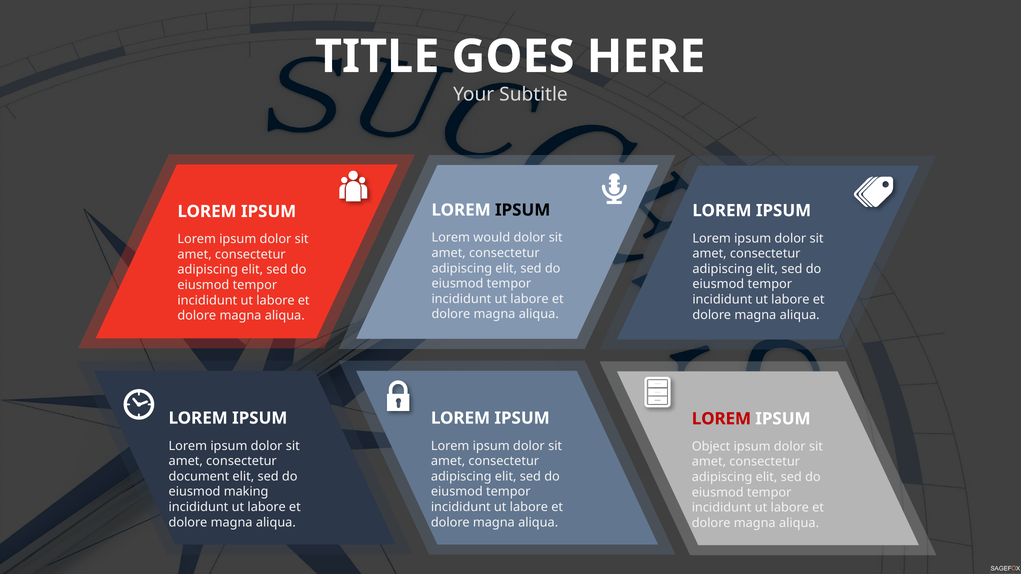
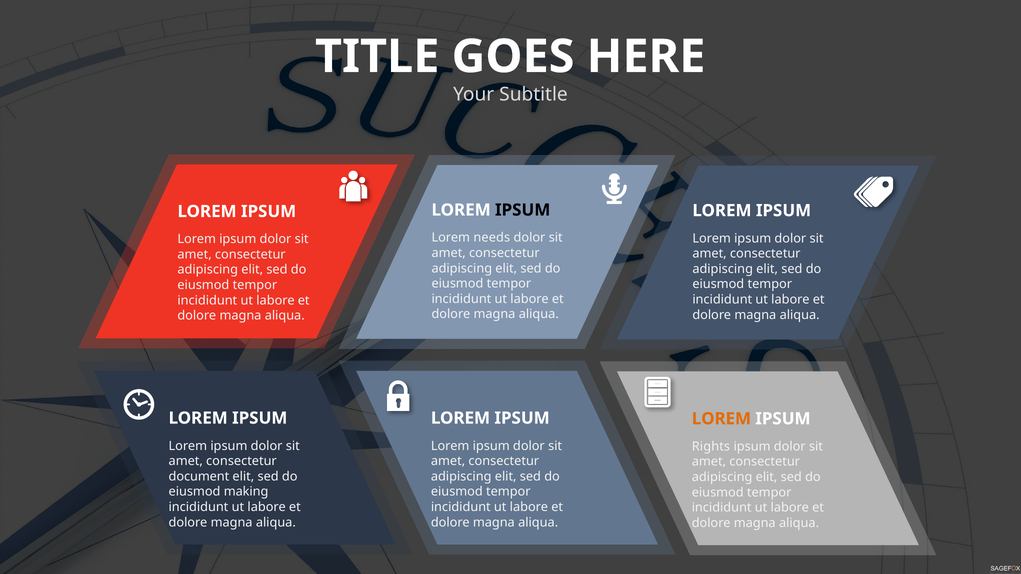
would: would -> needs (492, 238)
LOREM colour: red -> orange (721, 419)
Object: Object -> Rights (711, 447)
